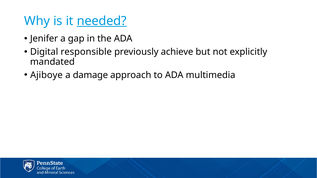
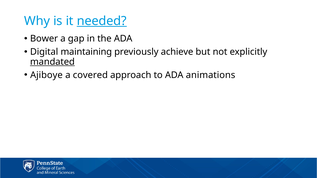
Jenifer: Jenifer -> Bower (44, 39)
responsible: responsible -> maintaining (86, 52)
mandated underline: none -> present (52, 62)
damage: damage -> covered (90, 75)
multimedia: multimedia -> animations (211, 75)
